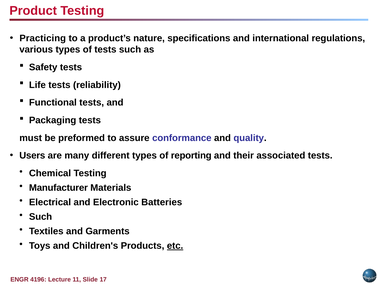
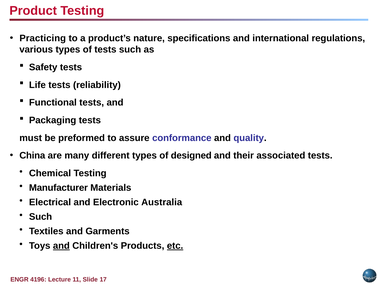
Users: Users -> China (32, 155)
reporting: reporting -> designed (191, 155)
Batteries: Batteries -> Australia (162, 202)
and underline: none -> present (61, 245)
